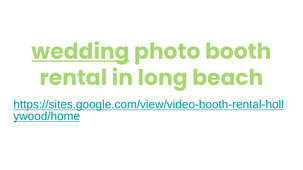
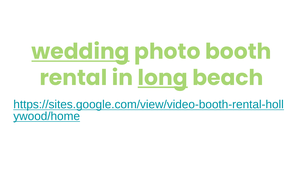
long underline: none -> present (163, 78)
